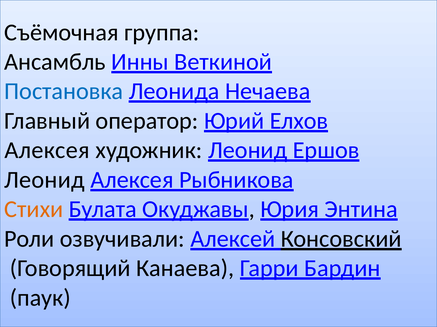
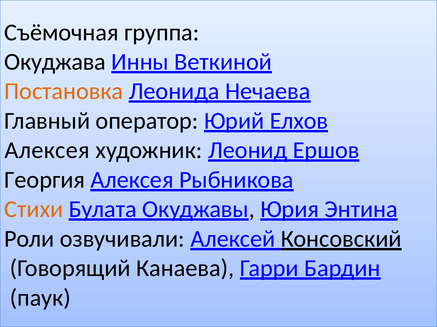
Ансамбль: Ансамбль -> Окуджава (55, 62)
Постановка colour: blue -> orange (64, 91)
Леонид: Леонид -> Георгия (45, 180)
